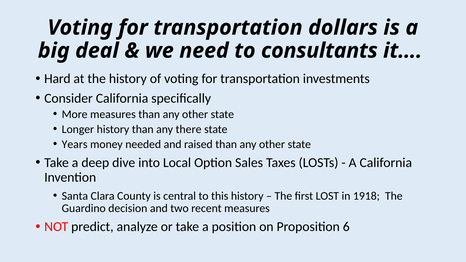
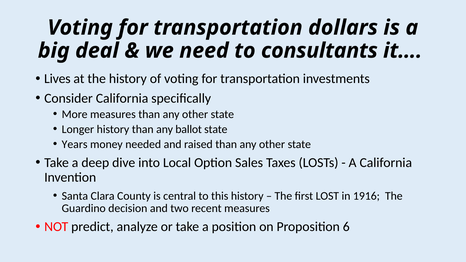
Hard: Hard -> Lives (57, 79)
there: there -> ballot (189, 129)
1918: 1918 -> 1916 (366, 196)
